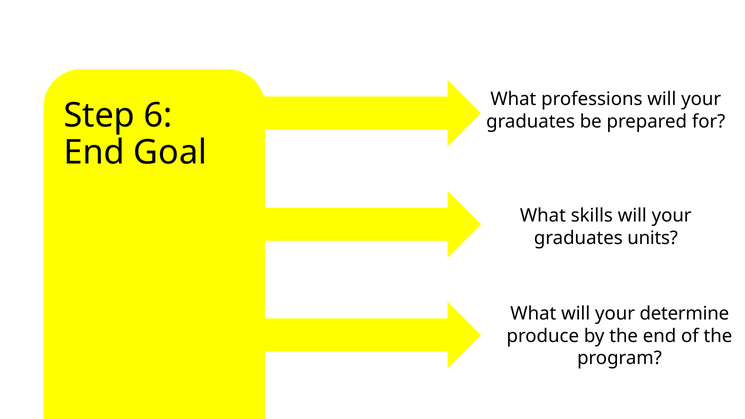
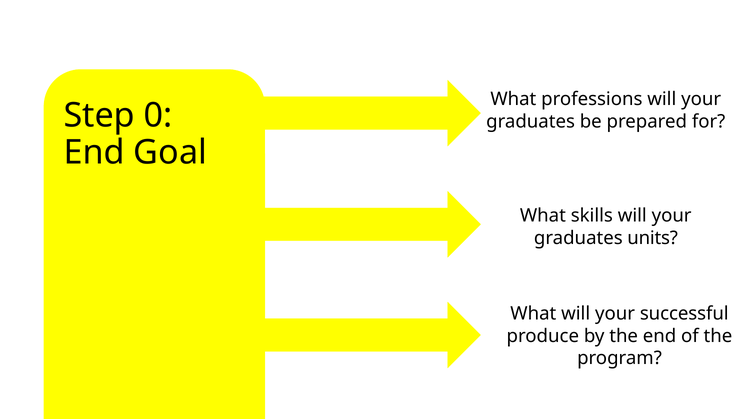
6: 6 -> 0 (158, 116)
determine: determine -> successful (684, 314)
